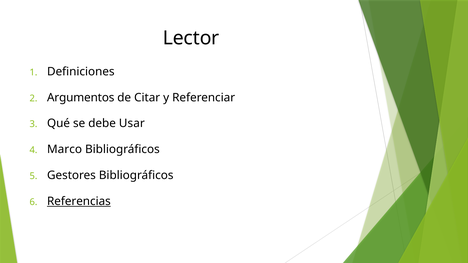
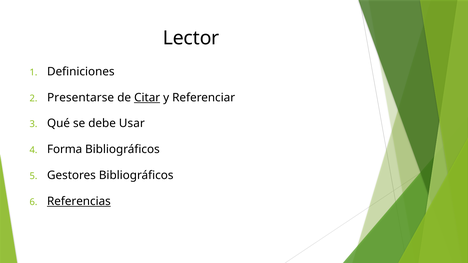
Argumentos: Argumentos -> Presentarse (81, 98)
Citar underline: none -> present (147, 98)
Marco: Marco -> Forma (65, 150)
